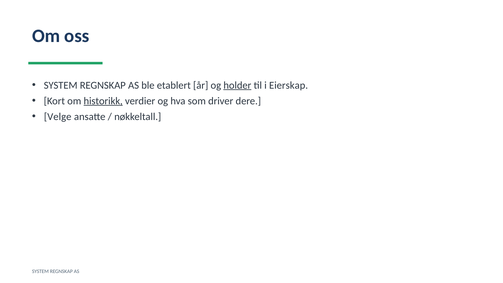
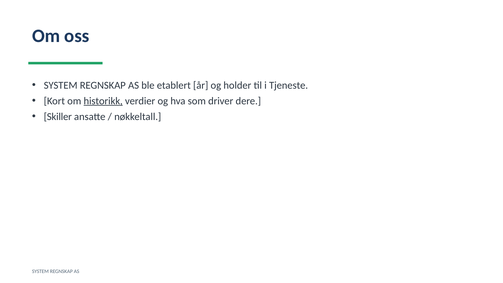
holder underline: present -> none (237, 85)
Eierskap: Eierskap -> Tjeneste (289, 85)
Velge: Velge -> Skiller (58, 117)
